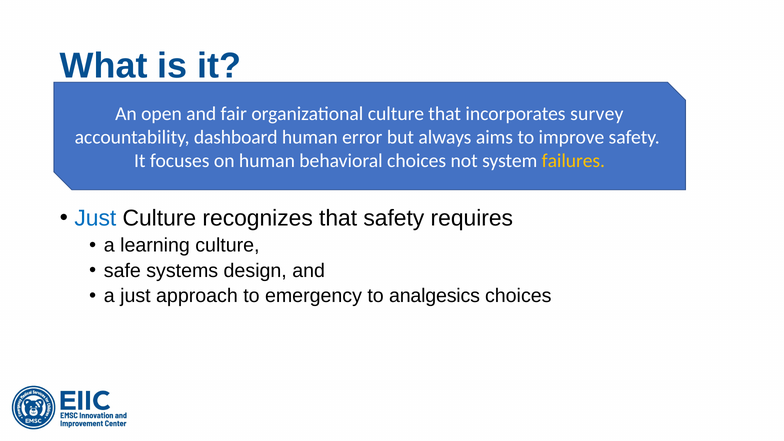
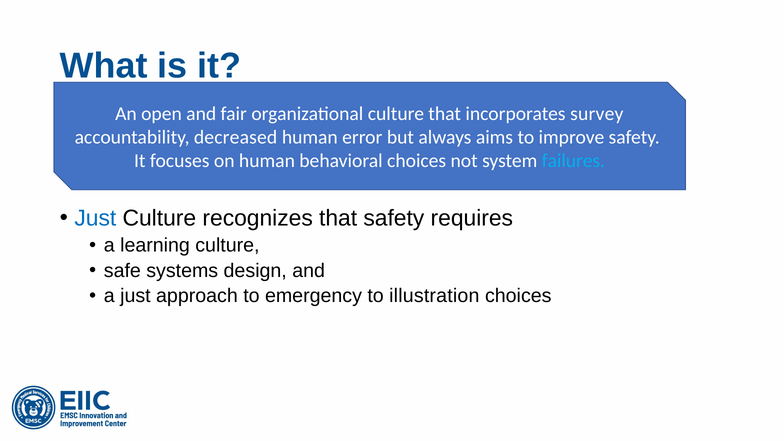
dashboard: dashboard -> decreased (236, 137)
failures colour: yellow -> light blue (573, 161)
analgesics: analgesics -> illustration (434, 296)
